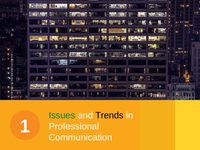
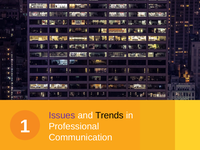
Issues colour: green -> purple (62, 115)
